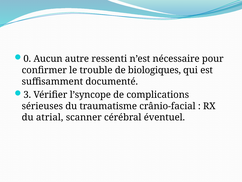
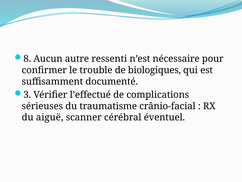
0: 0 -> 8 (27, 59)
l’syncope: l’syncope -> l’effectué (90, 95)
atrial: atrial -> aiguë (50, 117)
